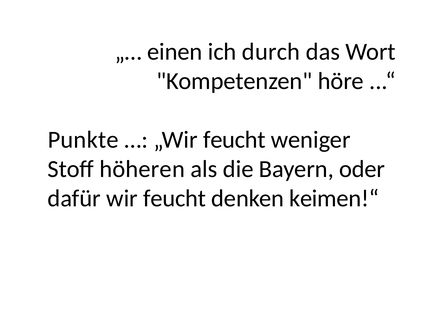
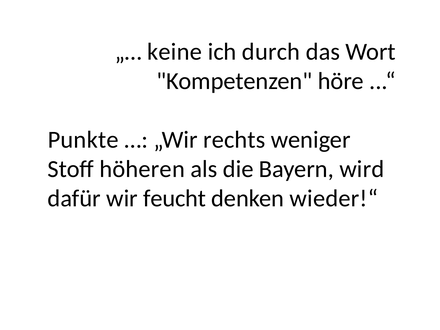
einen: einen -> keine (175, 52)
„Wir feucht: feucht -> rechts (234, 140)
oder: oder -> wird (362, 169)
keimen!“: keimen!“ -> wieder!“ (334, 198)
